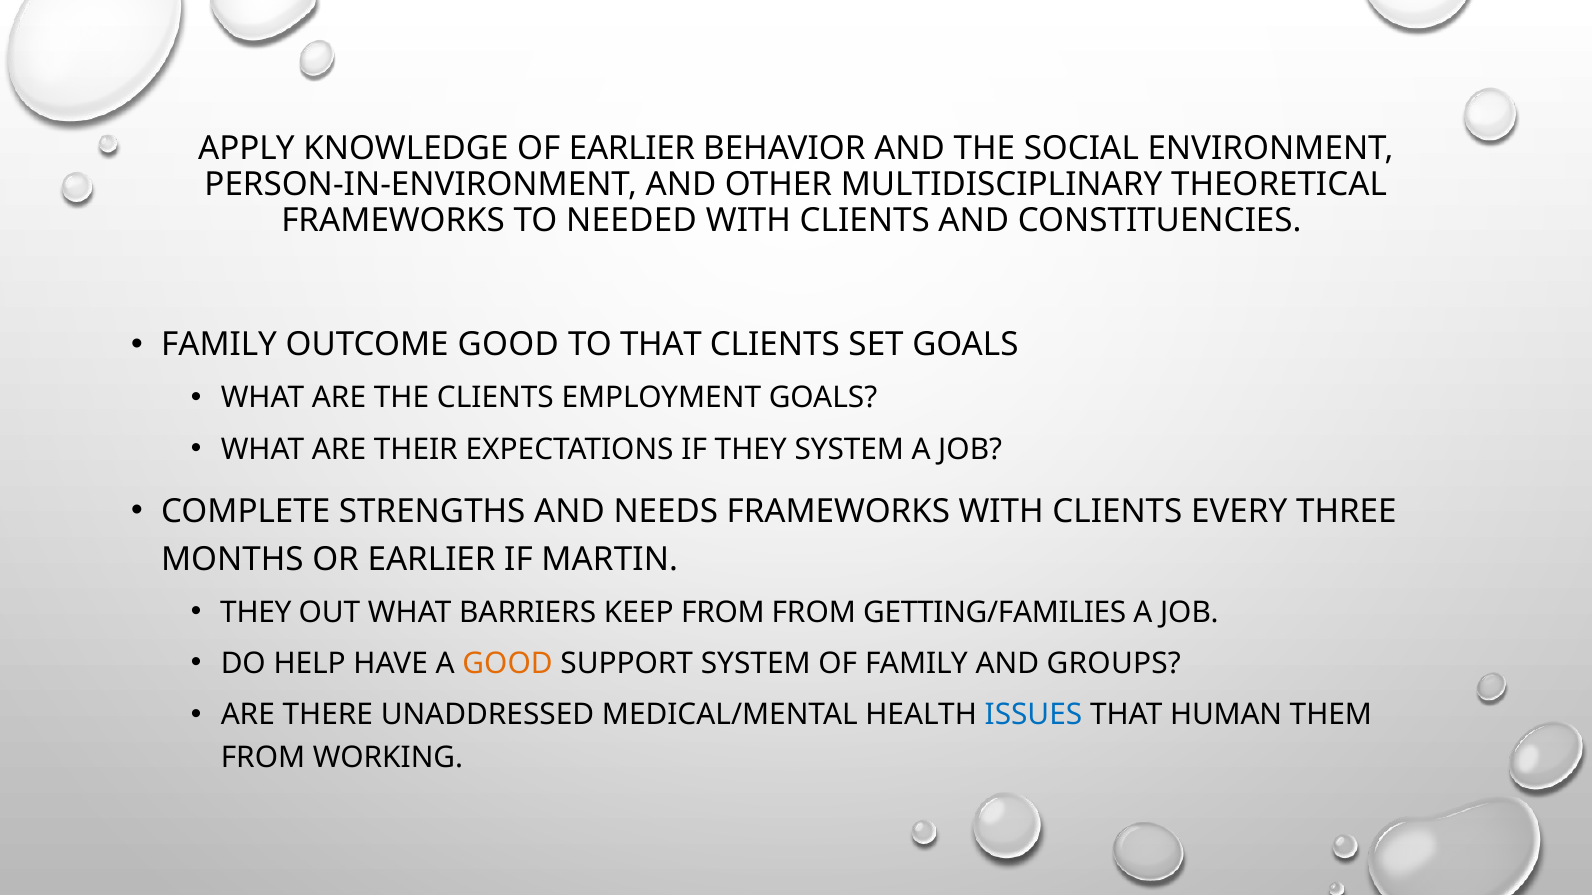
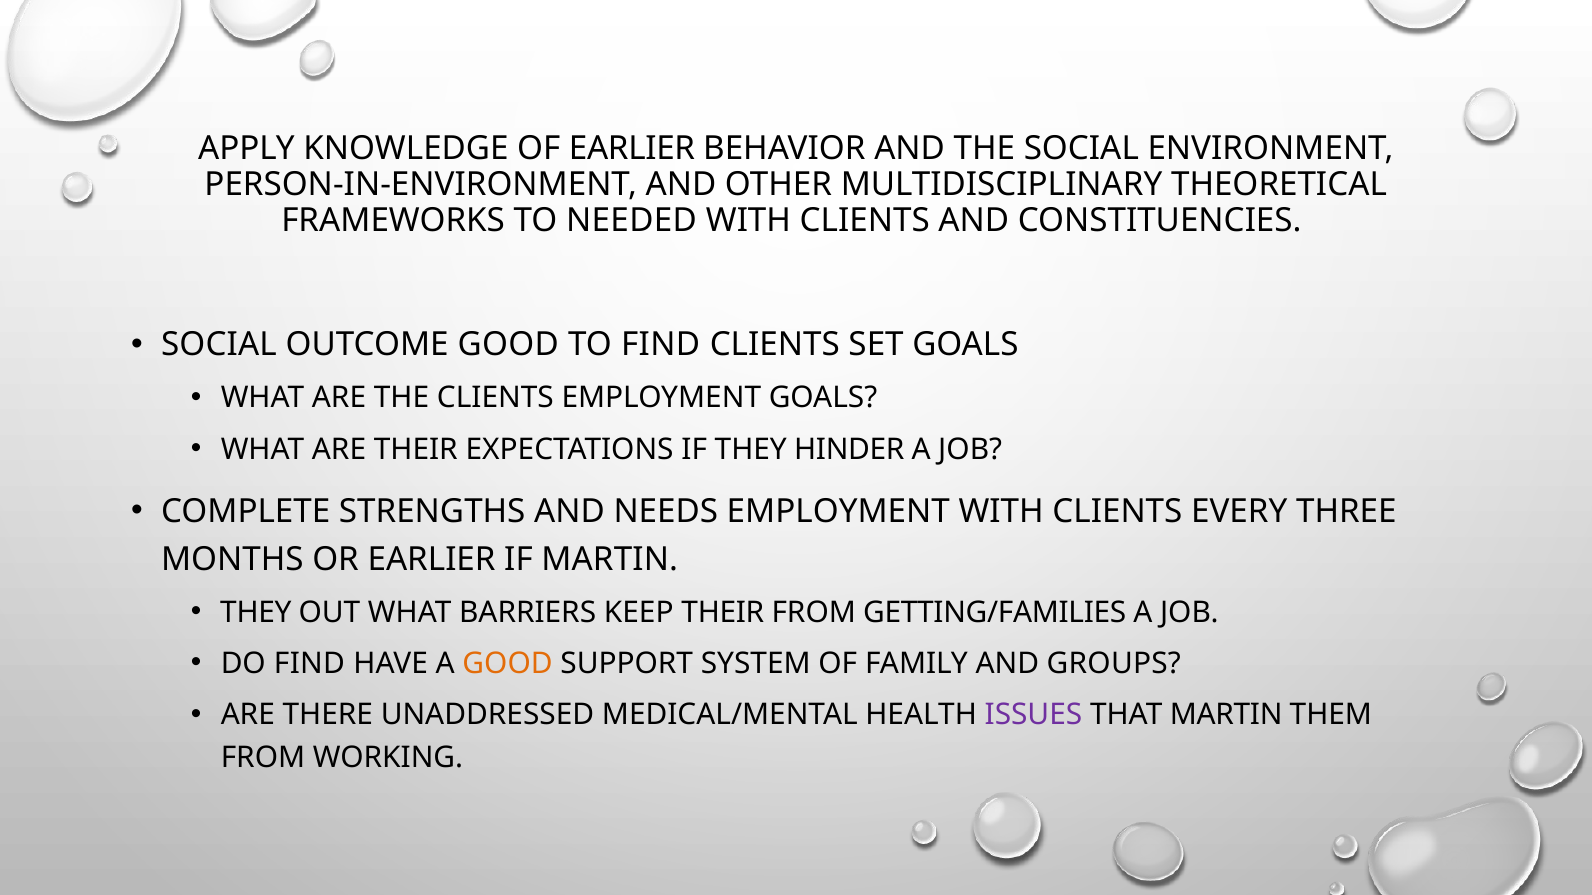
FAMILY: FAMILY -> SOCIAL (219, 345)
TO THAT: THAT -> FIND (661, 345)
THEY SYSTEM: SYSTEM -> HINDER (849, 449)
NEEDS FRAMEWORKS: FRAMEWORKS -> EMPLOYMENT (838, 512)
KEEP FROM: FROM -> THEIR (723, 613)
DO HELP: HELP -> FIND (309, 664)
ISSUES colour: blue -> purple (1033, 715)
THAT HUMAN: HUMAN -> MARTIN (1226, 715)
